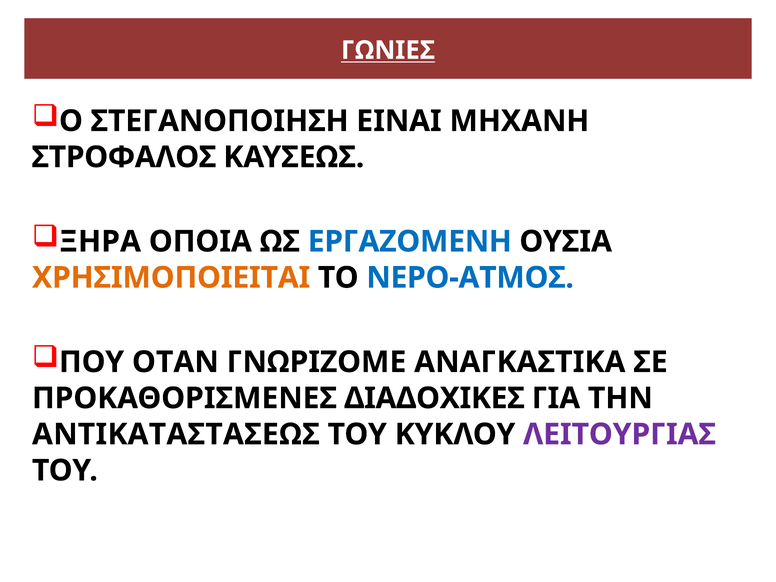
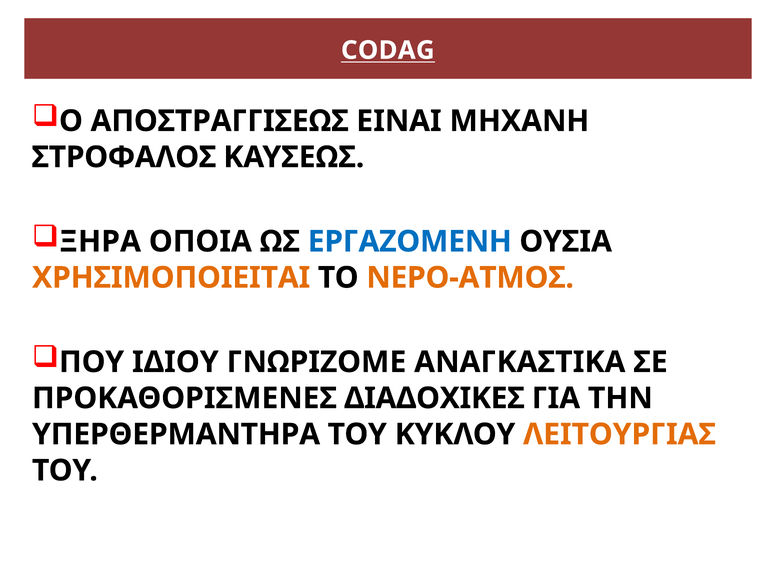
ΓΩΝΙΕΣ: ΓΩΝΙΕΣ -> CODAG (388, 50)
ΣΤΕΓΑΝΟΠΟΙΗΣΗ: ΣΤΕΓΑΝΟΠΟΙΗΣΗ -> ΑΠΟΣΤΡΑΓΓΙΣΕΩΣ (220, 121)
ΝΕΡΟ-ΑΤΜΟΣ colour: blue -> orange (470, 278)
ΟΤΑΝ: ΟΤΑΝ -> ΙΔΙΟΥ (175, 362)
ΑΝΤΙΚΑΤΑΣΤΑΣΕΩΣ: ΑΝΤΙΚΑΤΑΣΤΑΣΕΩΣ -> ΥΠΕΡΘΕΡΜΑΝΤΗΡΑ (176, 434)
ΛΕΙΤΟΥΡΓΙΑΣ colour: purple -> orange (619, 434)
